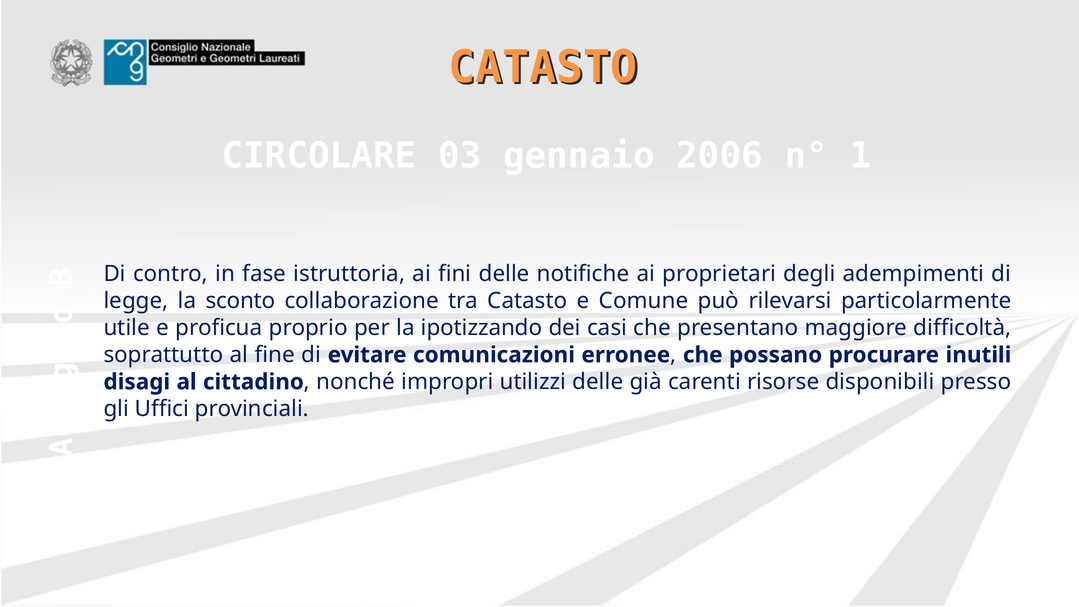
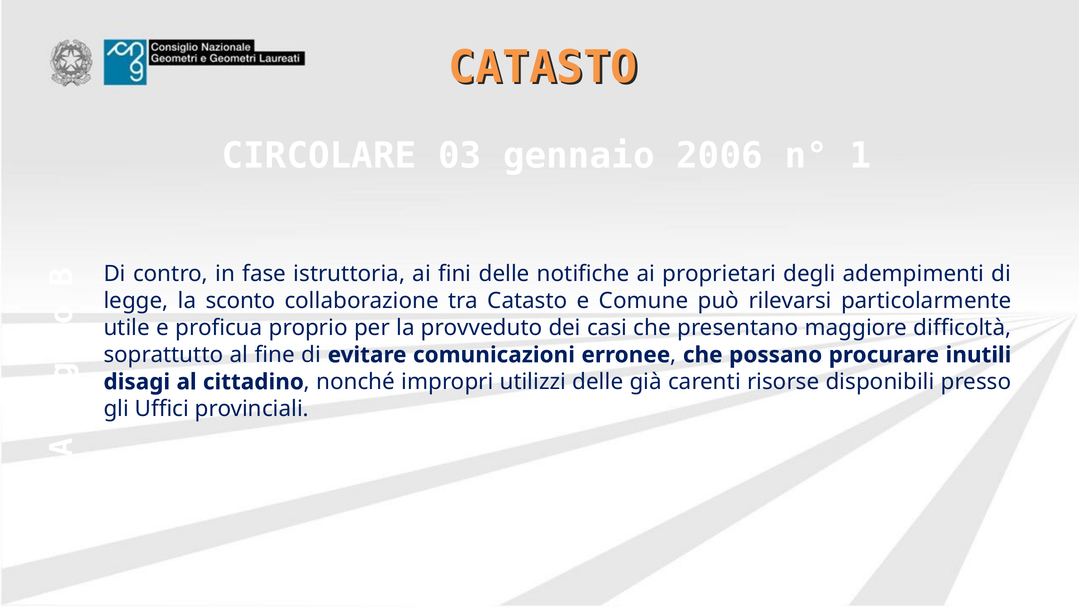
ipotizzando: ipotizzando -> provveduto (482, 328)
